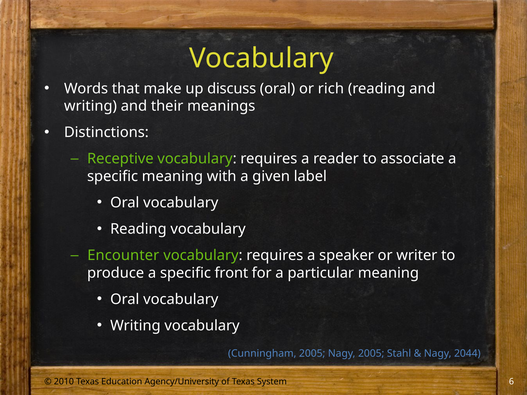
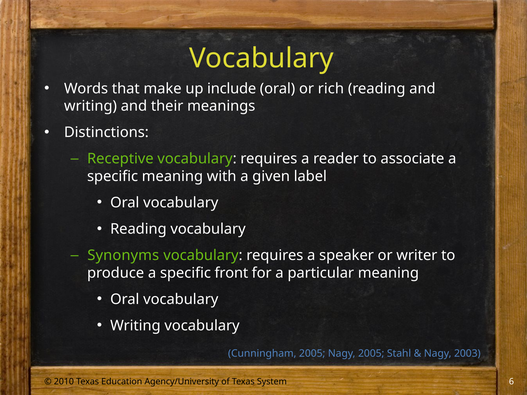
discuss: discuss -> include (232, 89)
Encounter: Encounter -> Synonyms (123, 256)
2044: 2044 -> 2003 (467, 354)
